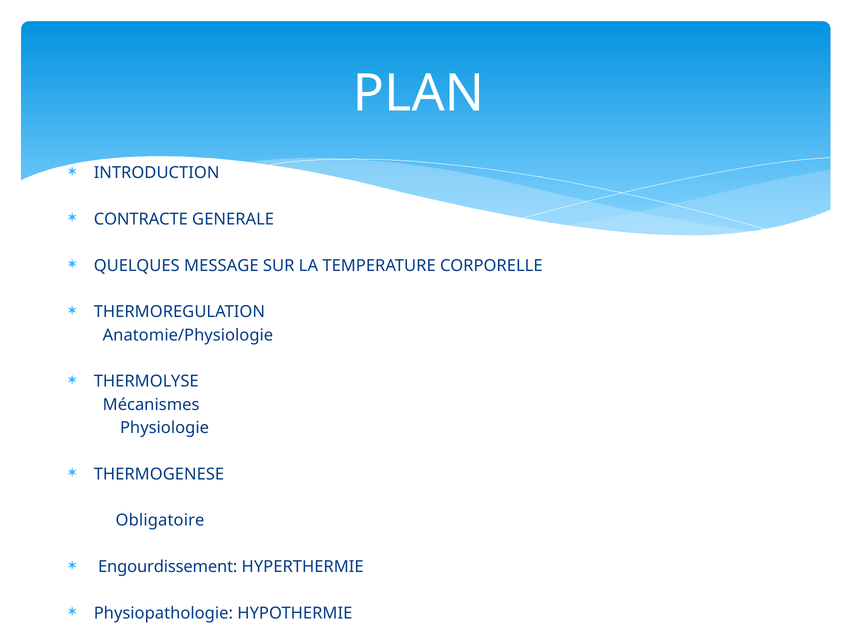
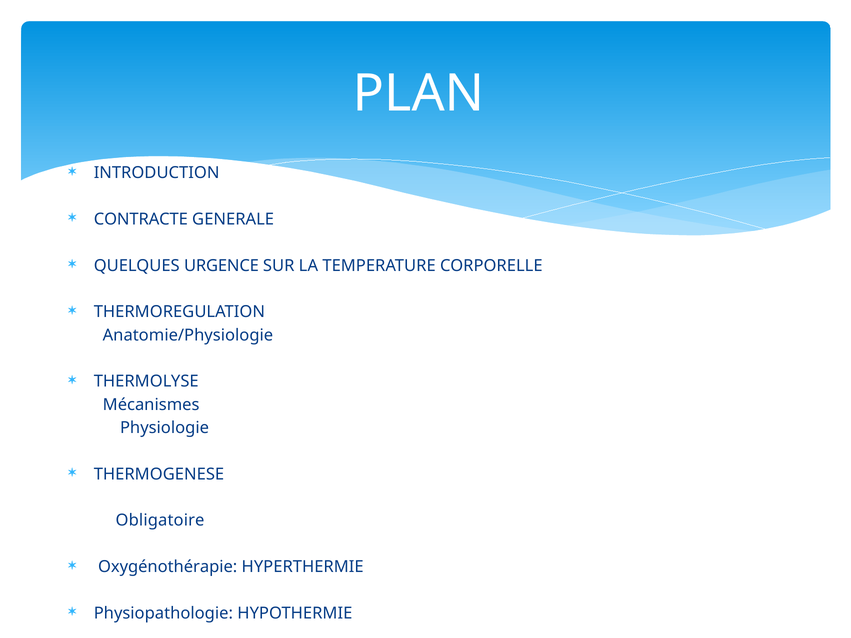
MESSAGE: MESSAGE -> URGENCE (221, 266)
Engourdissement: Engourdissement -> Oxygénothérapie (168, 567)
